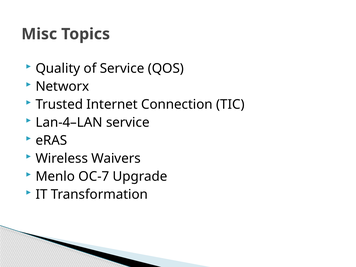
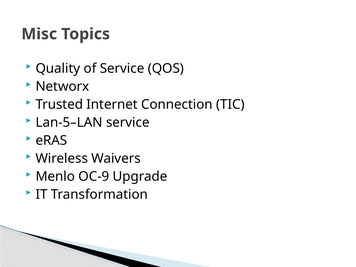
Lan-4–LAN: Lan-4–LAN -> Lan-5–LAN (69, 122)
OC-7: OC-7 -> OC-9 (94, 176)
